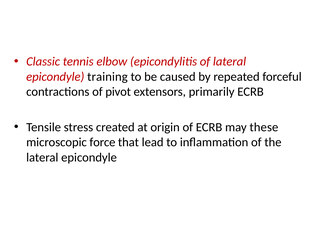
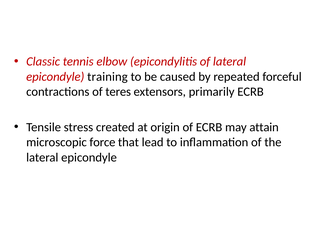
pivot: pivot -> teres (118, 92)
these: these -> attain (264, 127)
